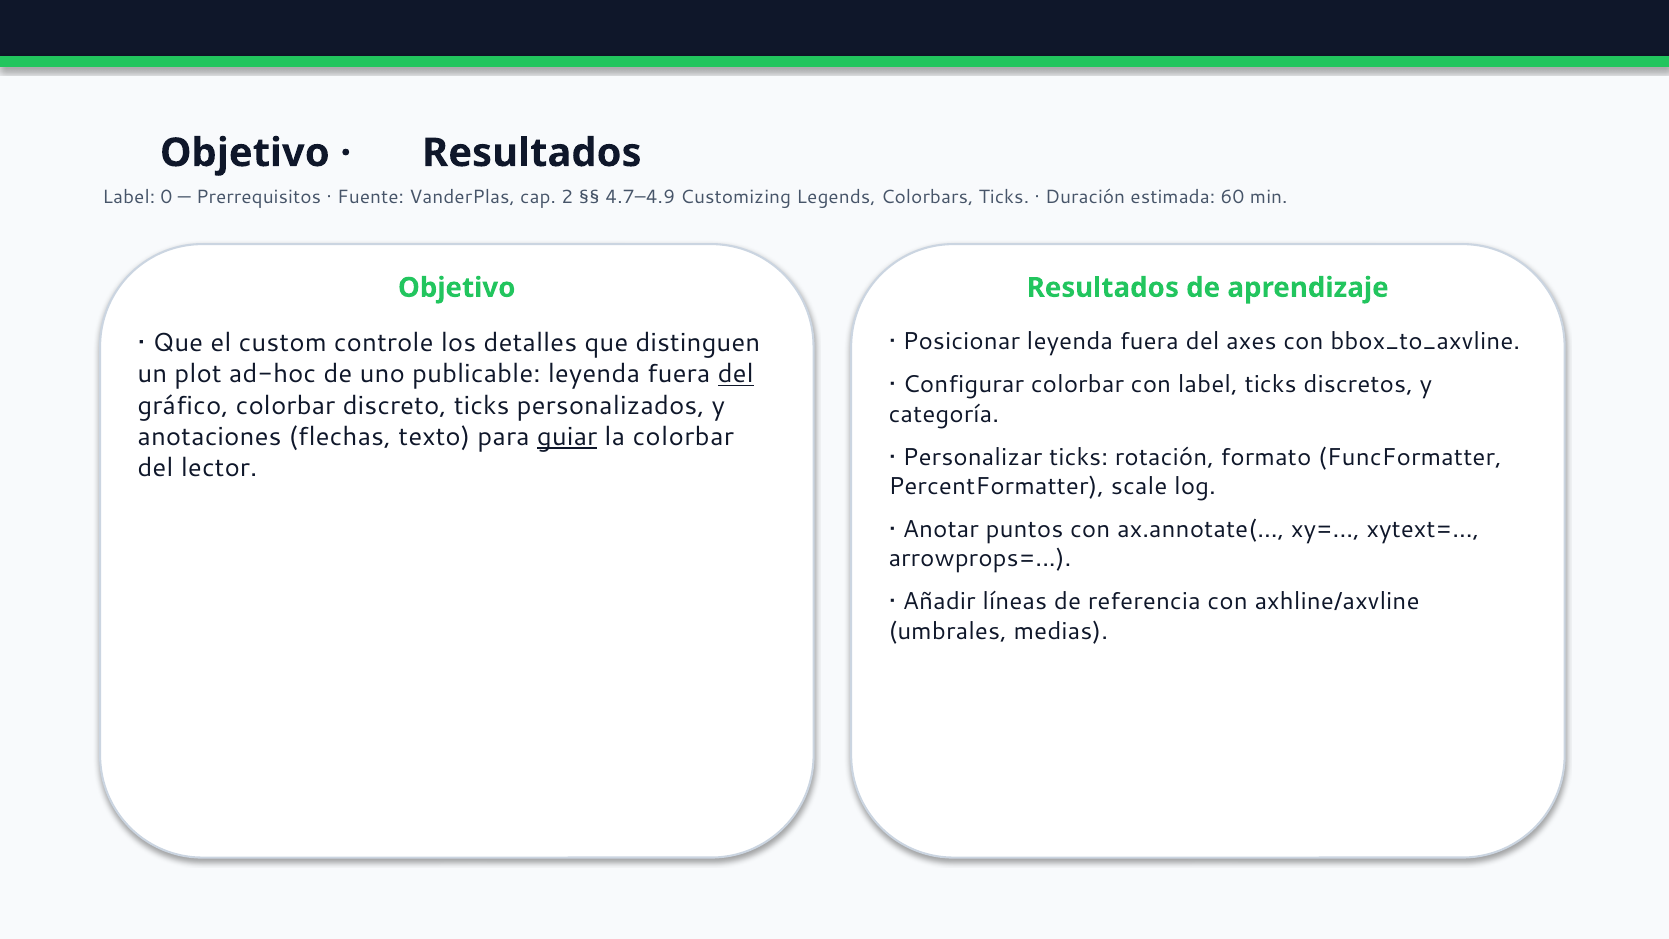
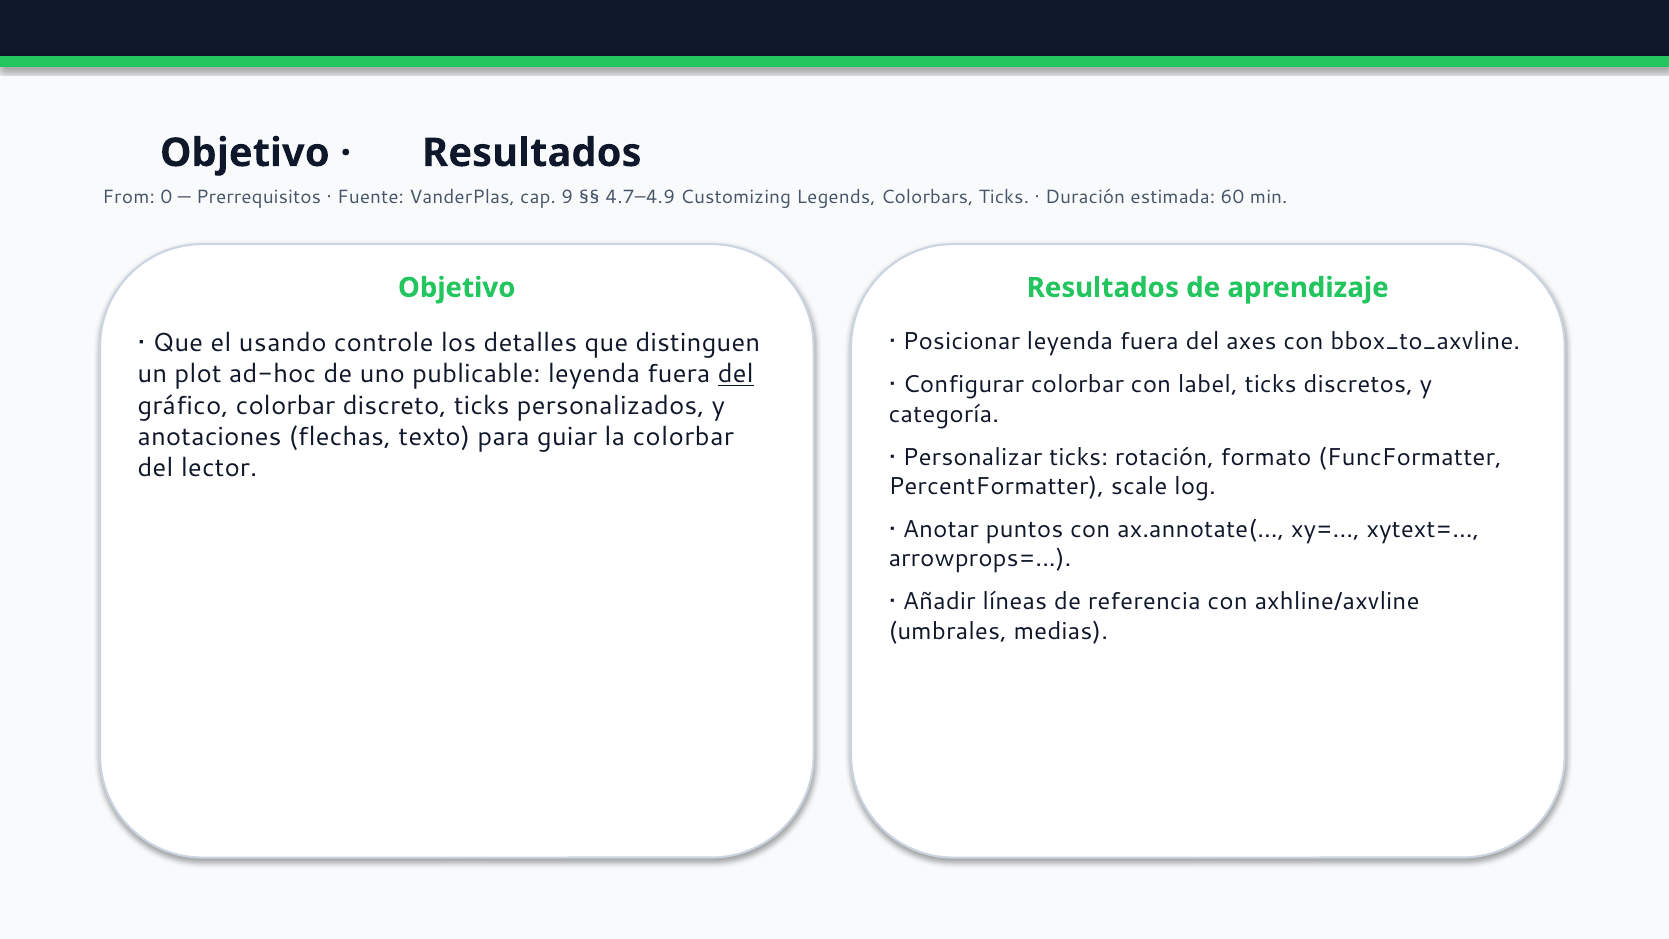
Label: Label -> From (129, 197)
2: 2 -> 9 (567, 197)
custom: custom -> usando (283, 343)
guiar underline: present -> none (567, 437)
